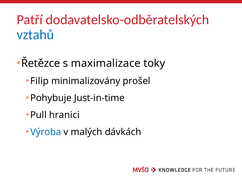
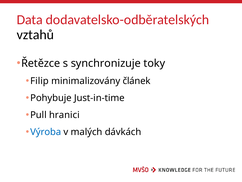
Patří: Patří -> Data (30, 20)
vztahů colour: blue -> black (35, 35)
maximalizace: maximalizace -> synchronizuje (106, 63)
prošel: prošel -> článek (137, 81)
